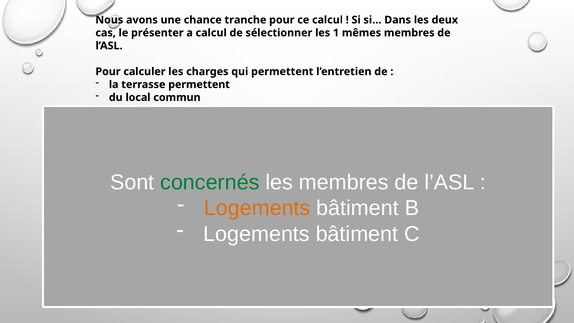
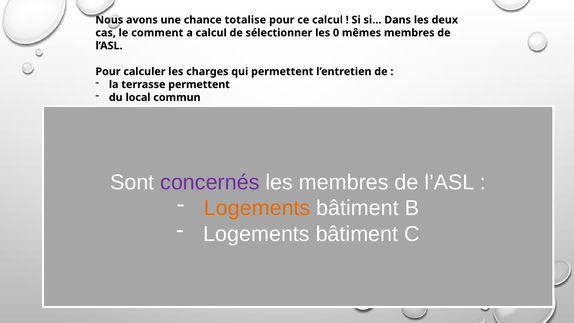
tranche: tranche -> totalise (245, 20)
présenter: présenter -> comment (157, 33)
1: 1 -> 0 (336, 33)
concernés colour: green -> purple (210, 182)
